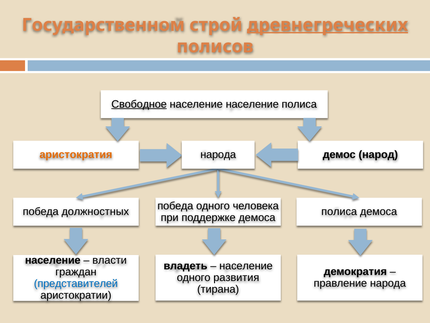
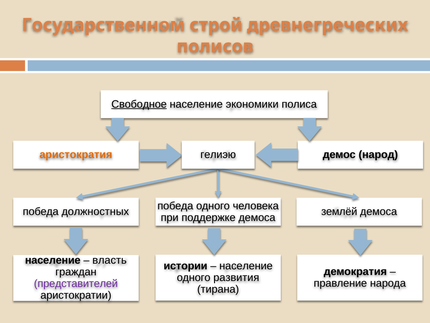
древнегреческих underline: present -> none (328, 25)
население население: население -> экономики (252, 104)
народа: народа -> гелиэю (218, 154)
полиса: полиса -> землёй (339, 211)
власти: власти -> власть (110, 260)
владеть: владеть -> истории (186, 266)
представителей colour: blue -> purple (76, 283)
